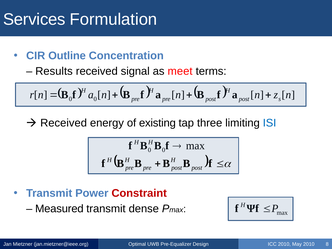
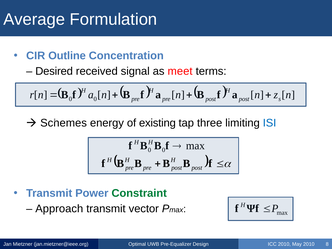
Services: Services -> Average (34, 19)
Results: Results -> Desired (54, 71)
Received: Received -> Schemes (64, 123)
Constraint colour: red -> green (139, 193)
Measured: Measured -> Approach (59, 209)
dense: dense -> vector (144, 209)
